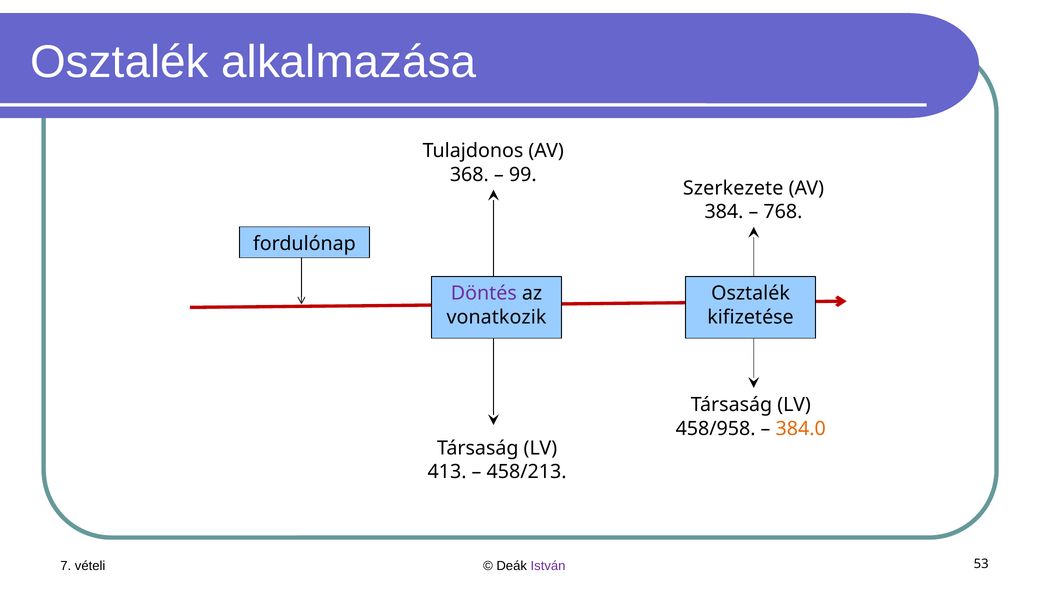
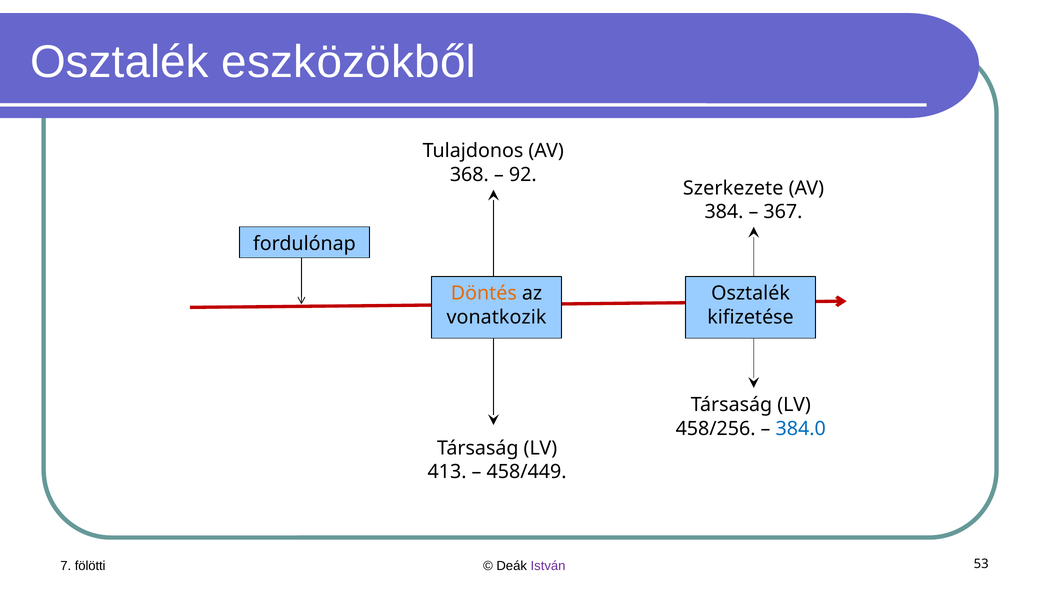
alkalmazása: alkalmazása -> eszközökből (349, 62)
99: 99 -> 92 (523, 175)
768: 768 -> 367 (783, 212)
Döntés colour: purple -> orange (484, 294)
458/958: 458/958 -> 458/256 (716, 429)
384.0 colour: orange -> blue (801, 429)
458/213: 458/213 -> 458/449 (527, 472)
vételi: vételi -> fölötti (90, 566)
